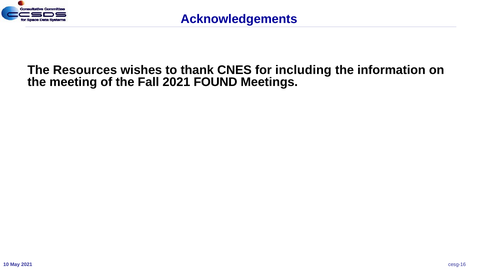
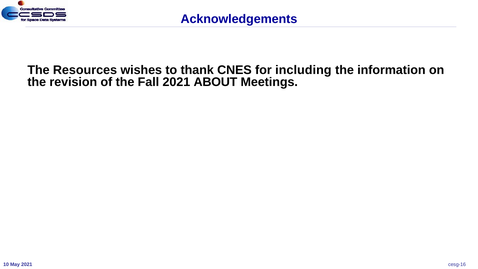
meeting: meeting -> revision (73, 82)
FOUND: FOUND -> ABOUT (215, 82)
